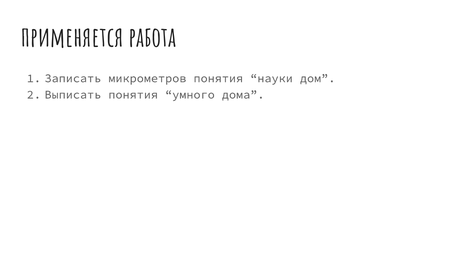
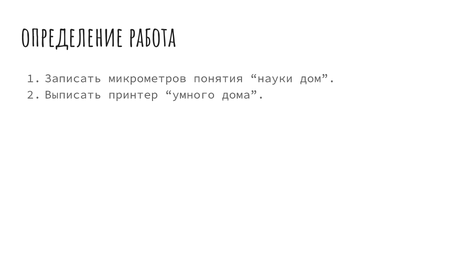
применяется: применяется -> определение (72, 38)
Выписать понятия: понятия -> принтер (133, 95)
